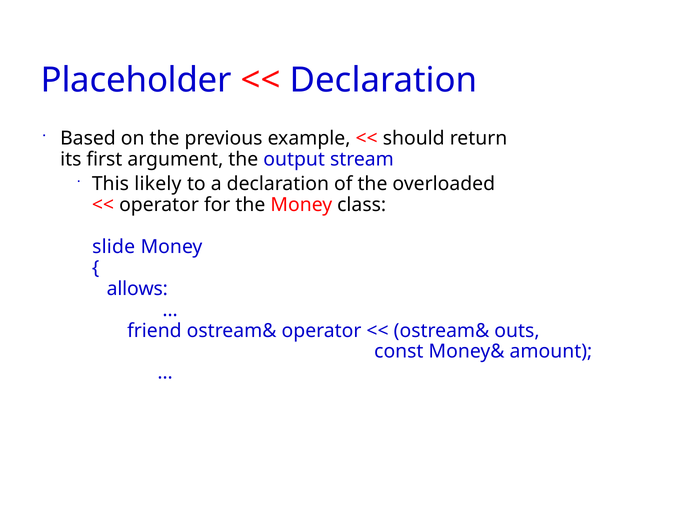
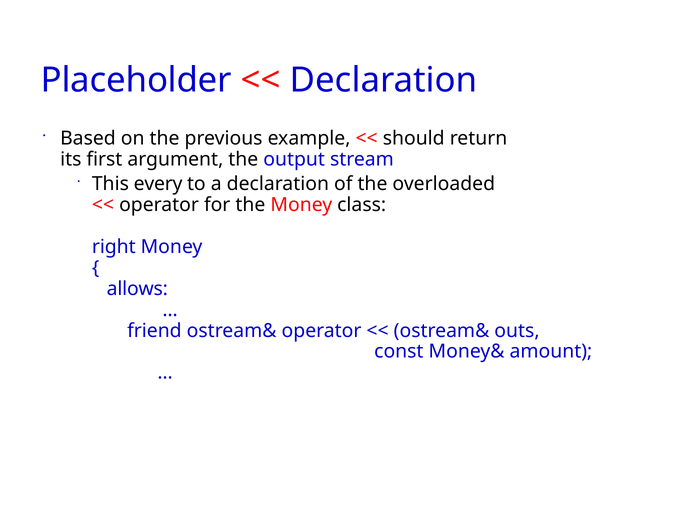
likely: likely -> every (158, 184)
slide: slide -> right (114, 247)
